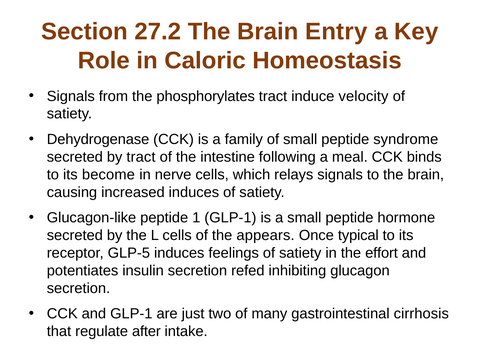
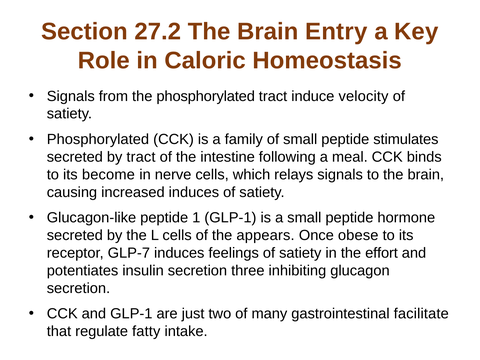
the phosphorylates: phosphorylates -> phosphorylated (206, 96)
Dehydrogenase: Dehydrogenase -> Phosphorylated (98, 139)
syndrome: syndrome -> stimulates (406, 139)
typical: typical -> obese (358, 235)
GLP-5: GLP-5 -> GLP-7 (129, 253)
refed: refed -> three (248, 271)
cirrhosis: cirrhosis -> facilitate (421, 314)
after: after -> fatty (146, 331)
